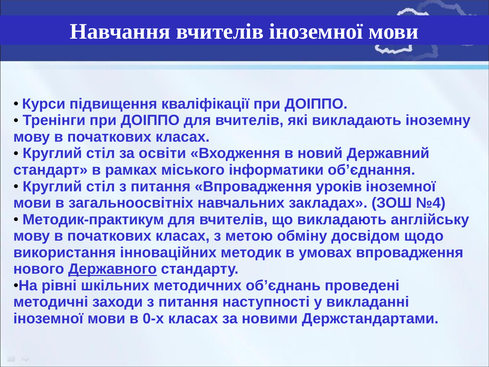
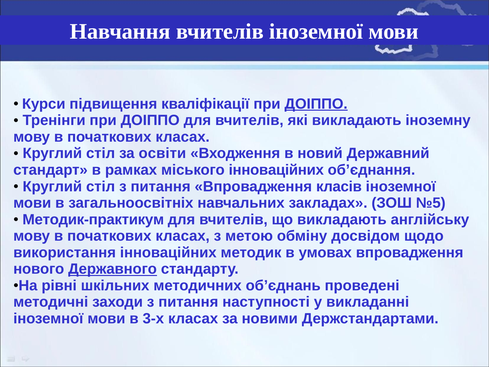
ДОІППО underline: none -> present (316, 104)
міського інформатики: інформатики -> інноваційних (276, 170)
уроків: уроків -> класів (339, 186)
№4: №4 -> №5 (431, 203)
0-х: 0-х -> 3-х (153, 318)
